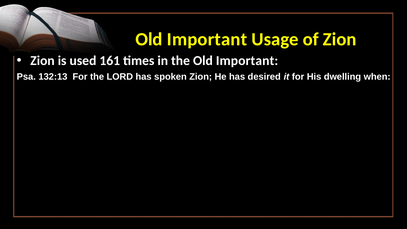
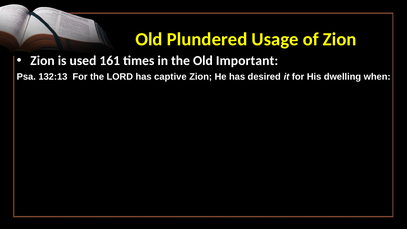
Important: Important -> Plundered (207, 39)
spoken: spoken -> captive (170, 77)
